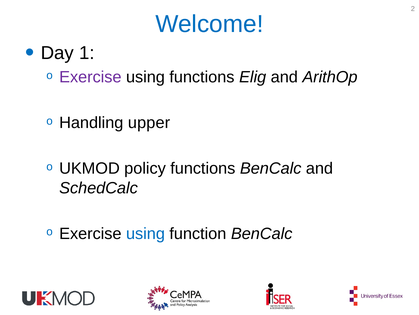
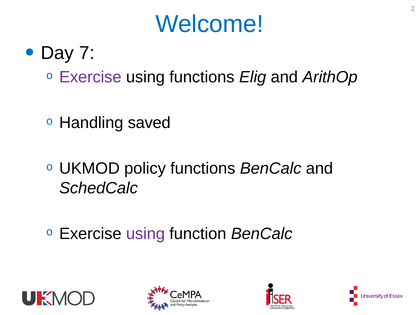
1: 1 -> 7 (87, 53)
upper: upper -> saved (149, 123)
using colour: blue -> purple (145, 233)
